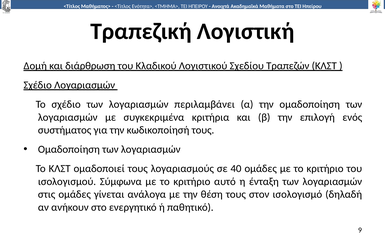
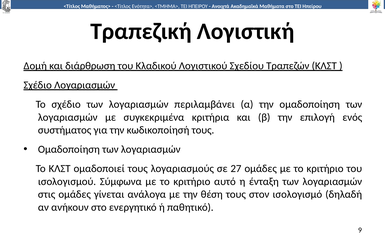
40: 40 -> 27 (236, 168)
